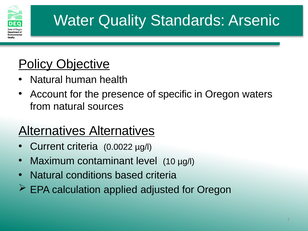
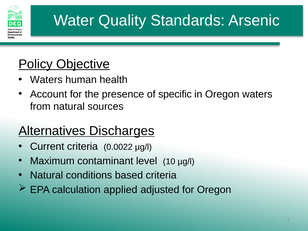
Natural: Natural -> Waters (46, 80)
Alternatives Alternatives: Alternatives -> Discharges (122, 131)
